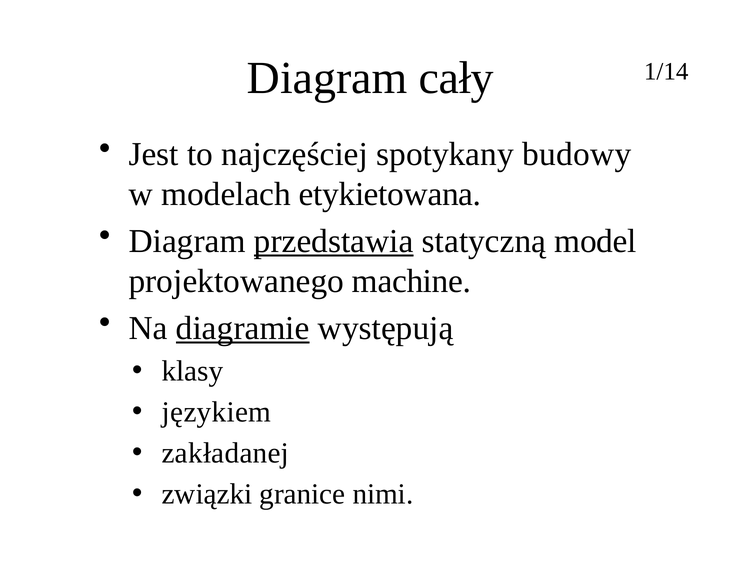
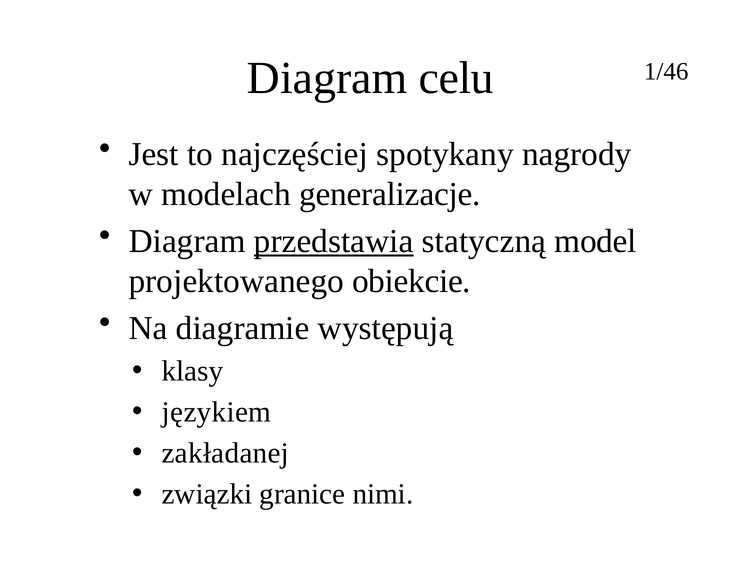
cały: cały -> celu (456, 78)
1/14: 1/14 -> 1/46 (666, 72)
budowy: budowy -> nagrody (577, 154)
etykietowana: etykietowana -> generalizacje (390, 194)
machine: machine -> obiekcie (411, 281)
diagramie underline: present -> none (243, 328)
